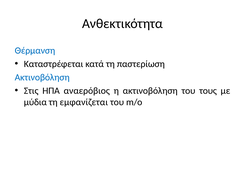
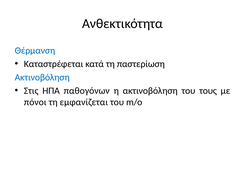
αναερόβιος: αναερόβιος -> παθογόνων (87, 91)
μύδια: μύδια -> πόνοι (35, 102)
